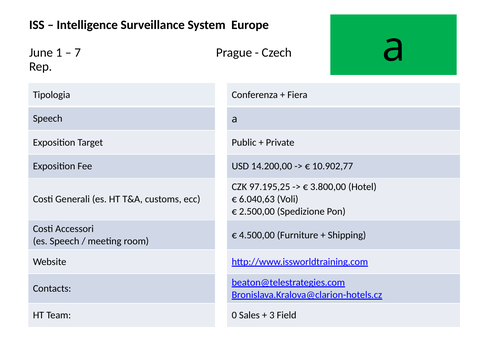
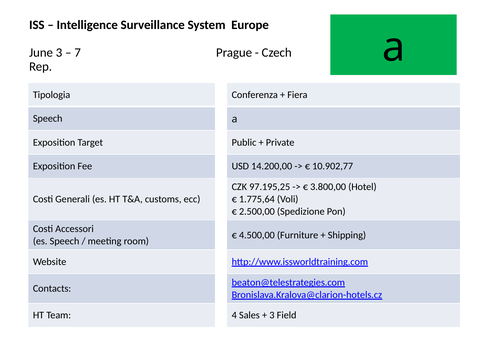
June 1: 1 -> 3 (59, 53)
6.040,63: 6.040,63 -> 1.775,64 (257, 199)
0: 0 -> 4 (234, 315)
